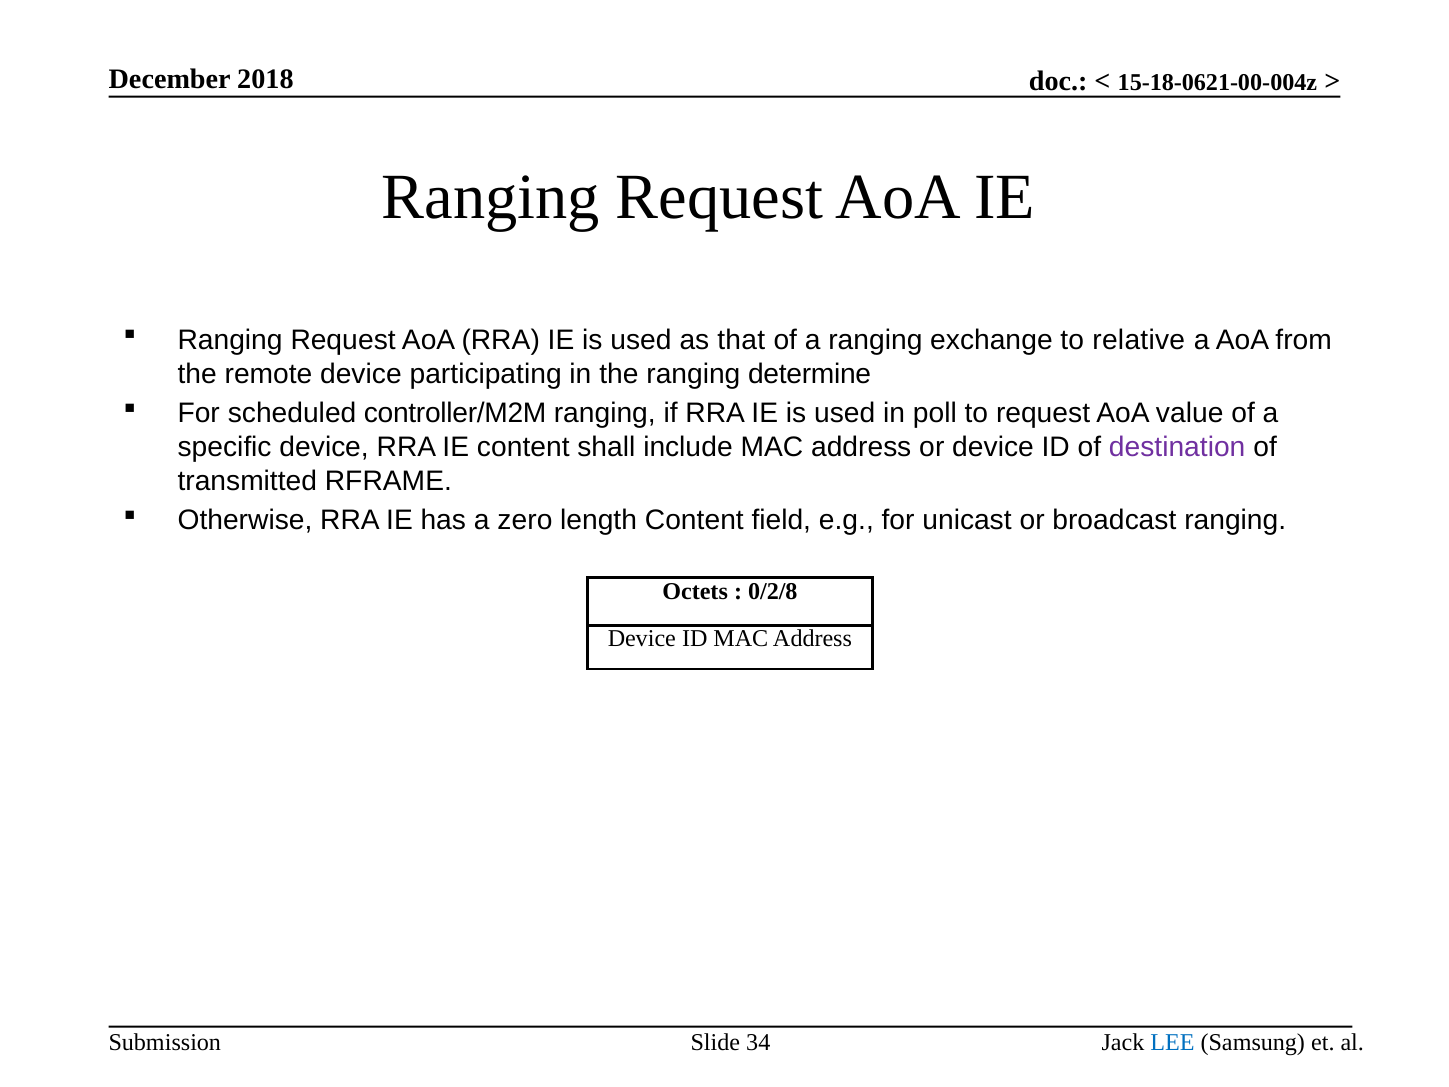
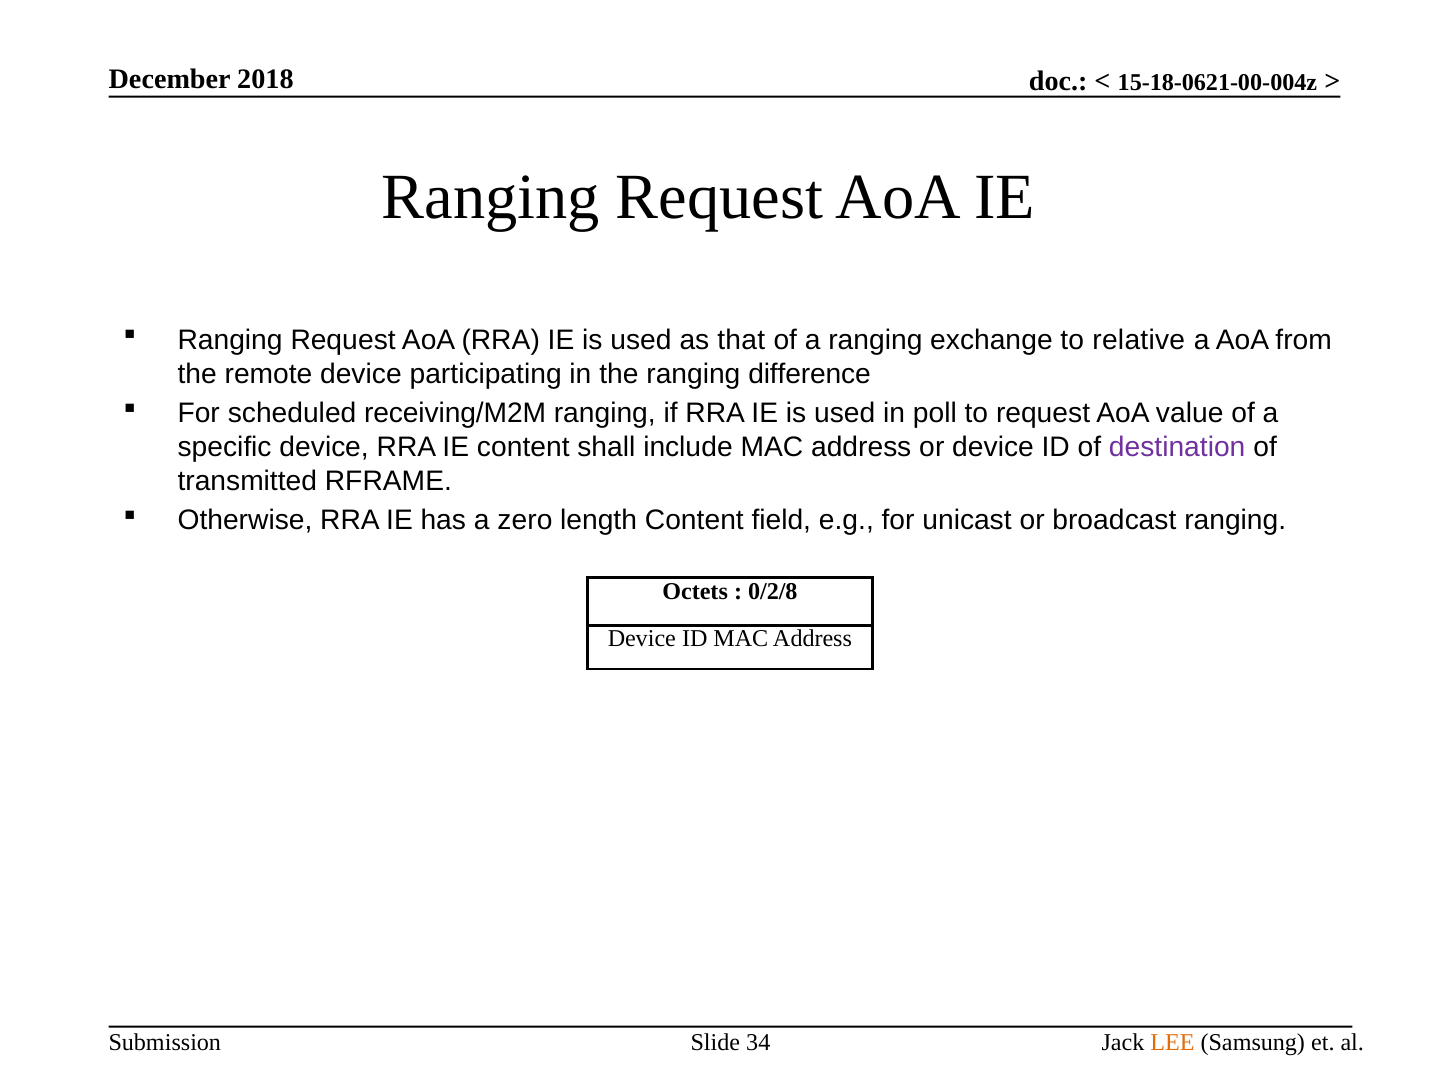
determine: determine -> difference (810, 374)
controller/M2M: controller/M2M -> receiving/M2M (455, 413)
LEE colour: blue -> orange (1172, 1042)
